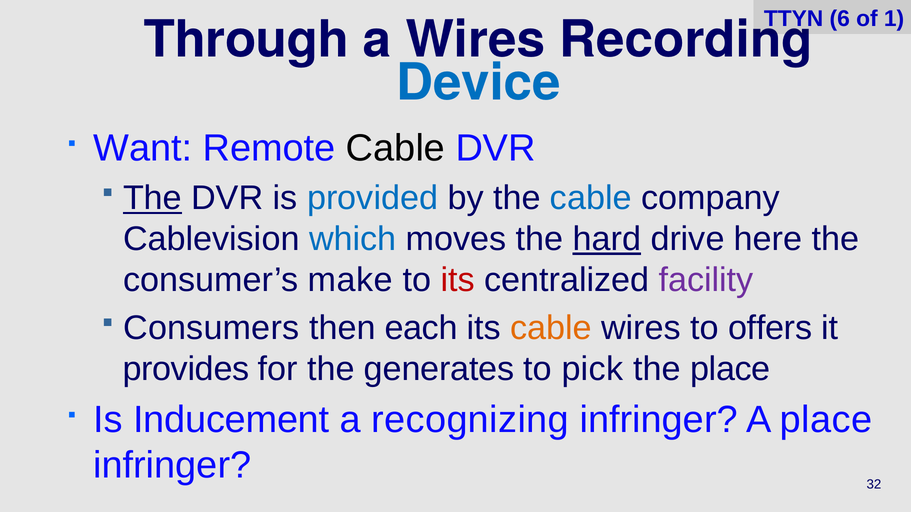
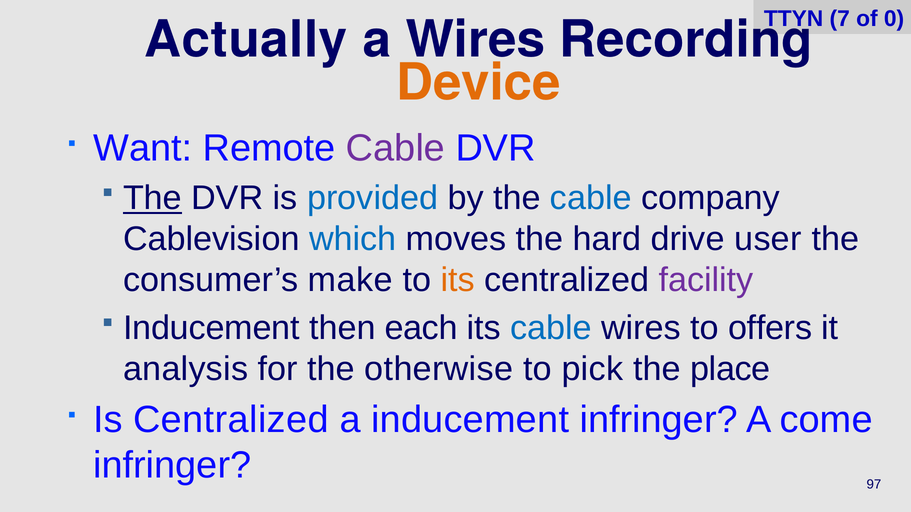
6: 6 -> 7 (840, 19)
1: 1 -> 0 (894, 19)
Through: Through -> Actually (246, 40)
Device colour: blue -> orange (478, 83)
Cable colour: black -> purple (395, 148)
hard underline: present -> none (607, 239)
here: here -> user (768, 239)
its colour: red -> orange (458, 280)
Consumers: Consumers -> Inducement (211, 328)
cable colour: orange -> blue (551, 328)
provides: provides -> analysis (186, 369)
generates: generates -> otherwise (439, 369)
Is Inducement: Inducement -> Centralized (231, 420)
a recognizing: recognizing -> inducement (470, 420)
A place: place -> come (826, 420)
32: 32 -> 97 (874, 485)
